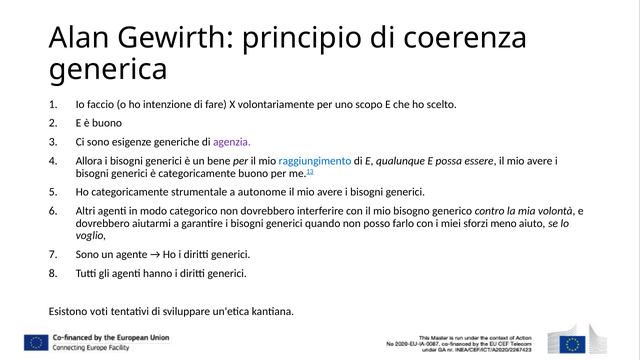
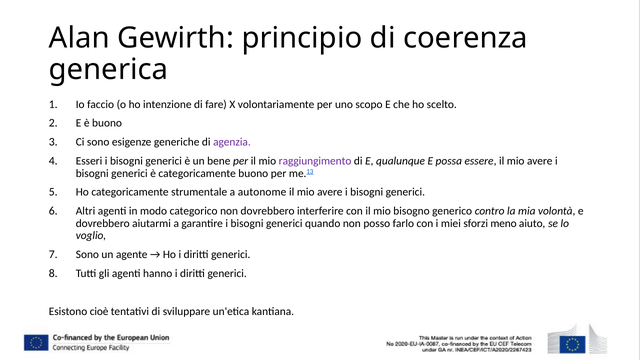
Allora: Allora -> Esseri (89, 161)
raggiungimento colour: blue -> purple (315, 161)
voti: voti -> cioè (99, 311)
